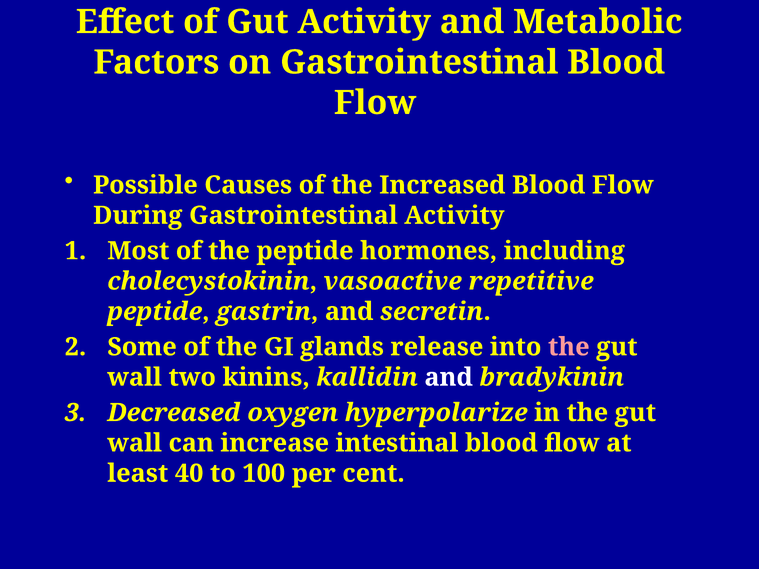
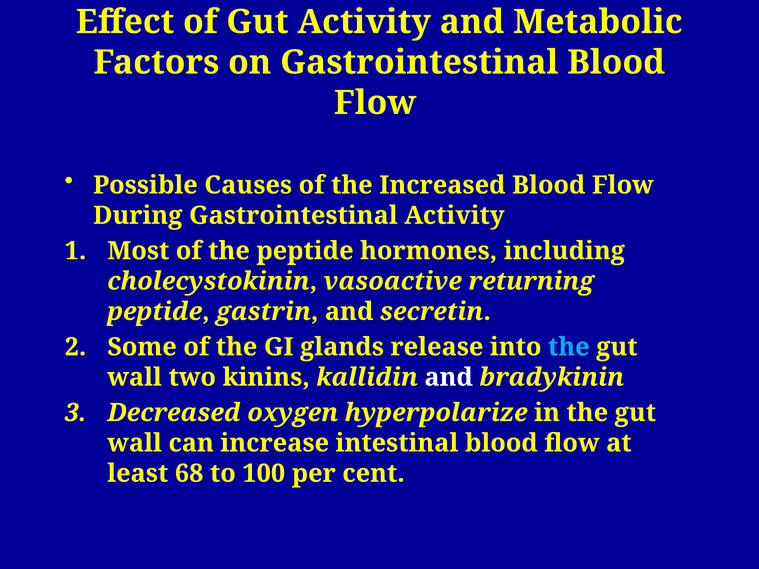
repetitive: repetitive -> returning (531, 281)
the colour: pink -> light blue (569, 347)
40: 40 -> 68 (189, 474)
